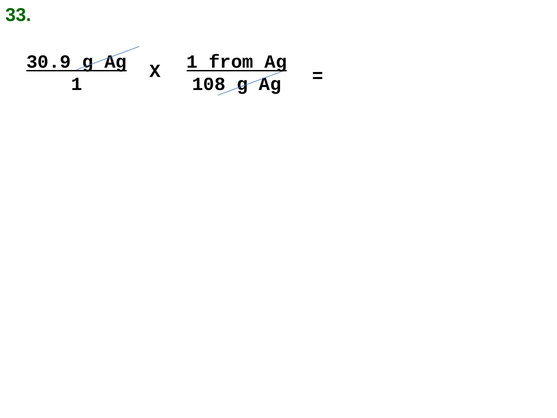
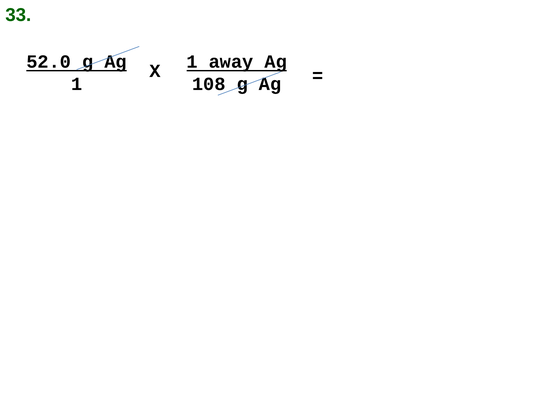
30.9: 30.9 -> 52.0 (49, 62)
from: from -> away (231, 62)
